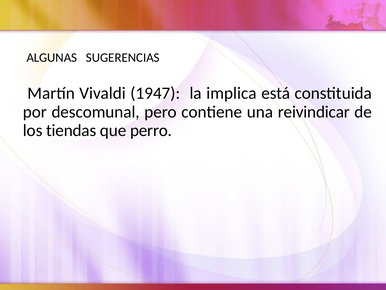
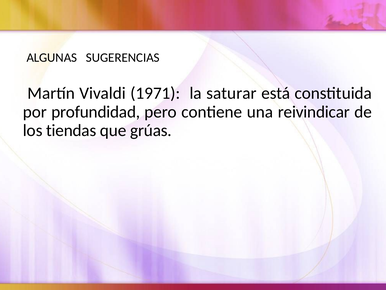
1947: 1947 -> 1971 (155, 93)
implica: implica -> saturar (231, 93)
descomunal: descomunal -> profundidad (96, 112)
perro: perro -> grúas (151, 130)
